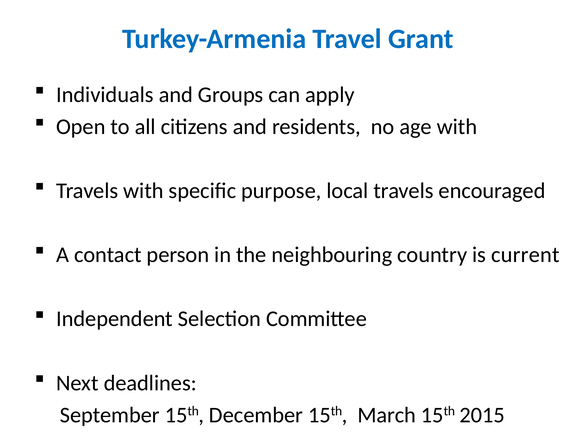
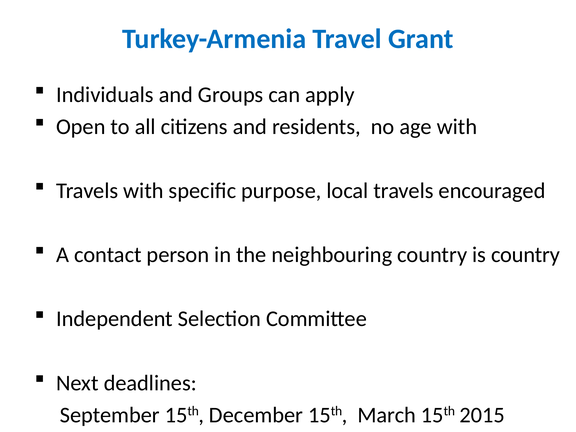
is current: current -> country (526, 255)
